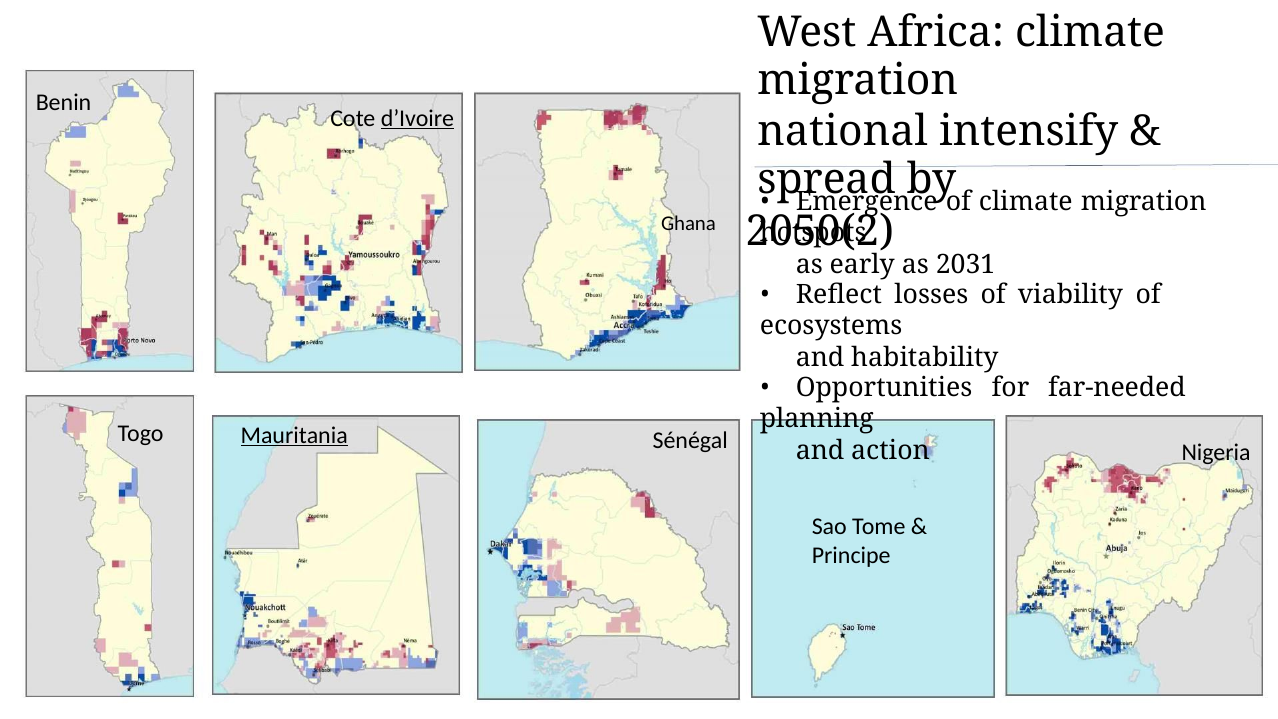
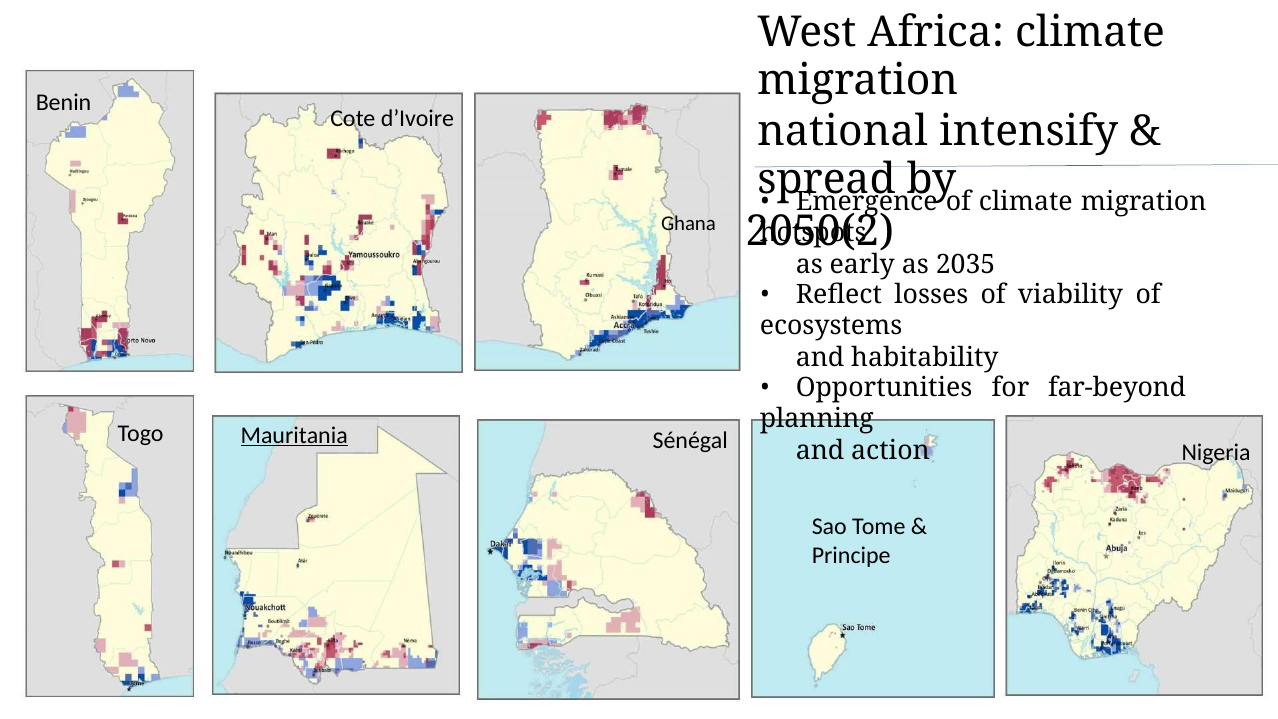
d’Ivoire underline: present -> none (417, 118)
2031: 2031 -> 2035 (966, 264)
far-needed: far-needed -> far-beyond (1117, 388)
